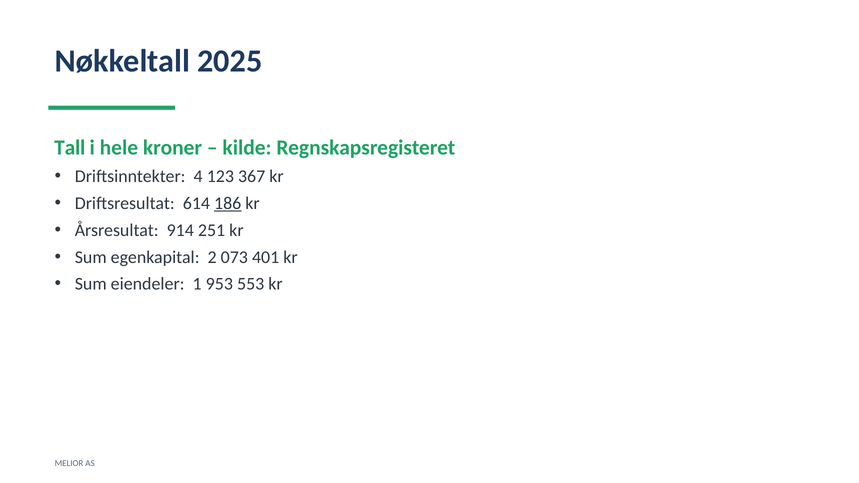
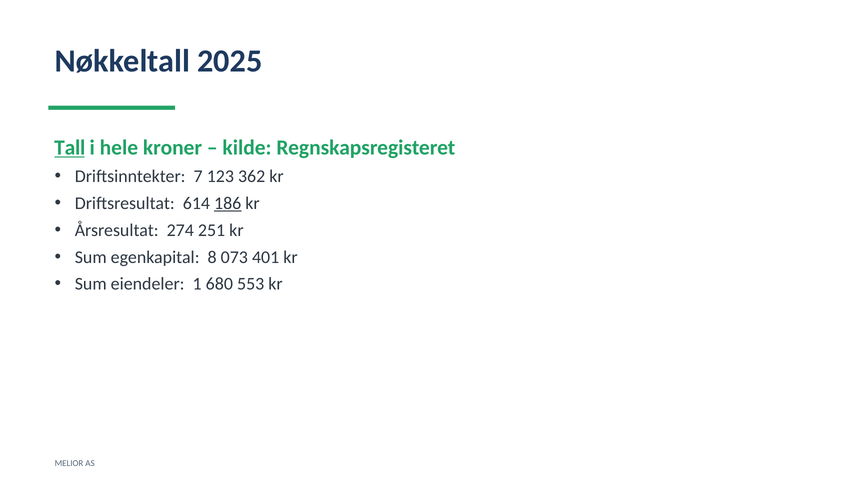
Tall underline: none -> present (70, 148)
4: 4 -> 7 (198, 177)
367: 367 -> 362 (252, 177)
914: 914 -> 274 (180, 230)
2: 2 -> 8 (212, 257)
953: 953 -> 680 (219, 284)
